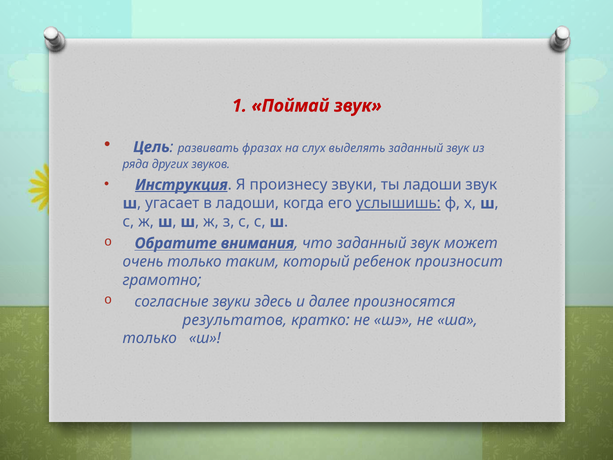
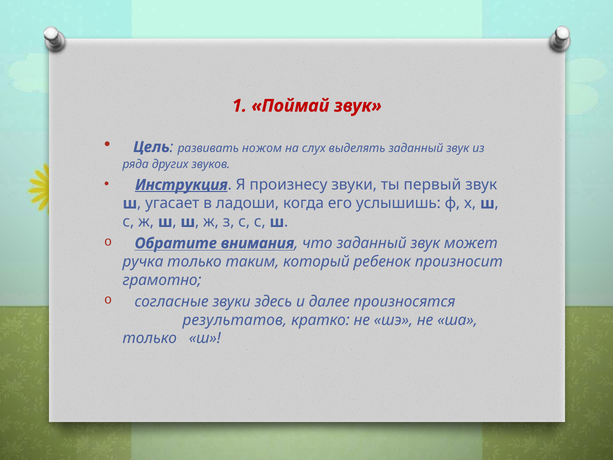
фразах: фразах -> ножом (262, 148)
ты ладоши: ладоши -> первый (432, 185)
услышишь underline: present -> none (398, 203)
очень: очень -> ручка (143, 262)
